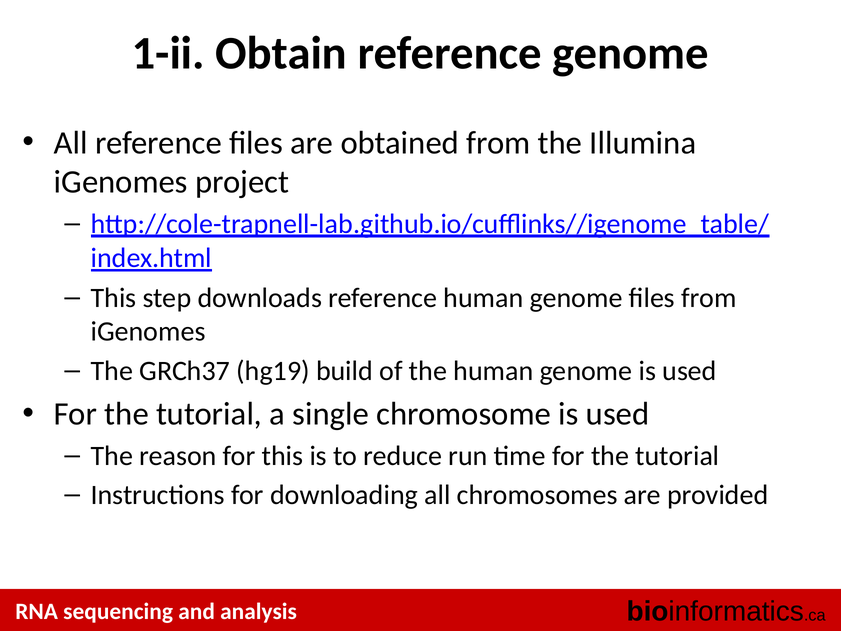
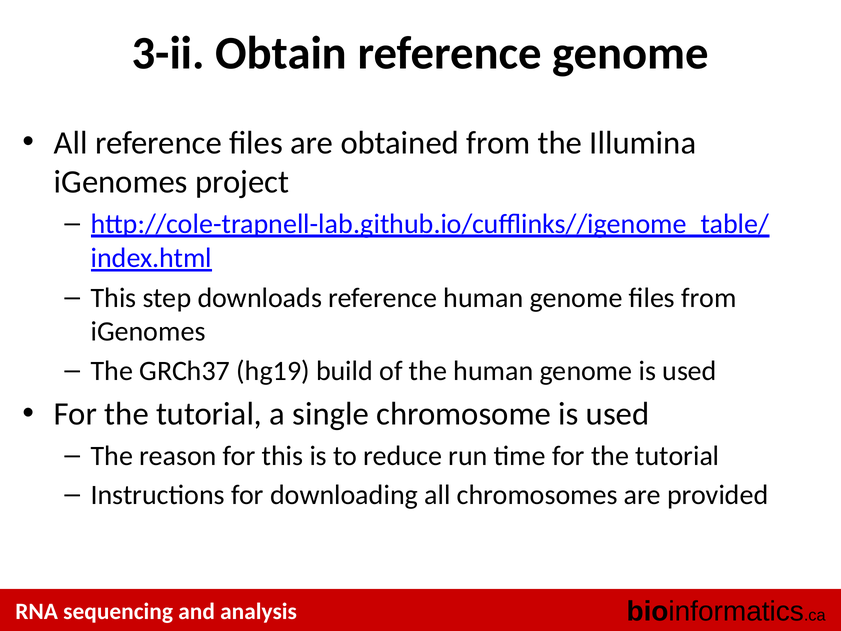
1-ii: 1-ii -> 3-ii (168, 53)
